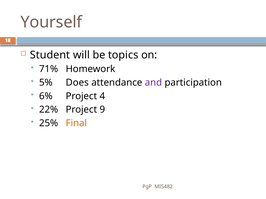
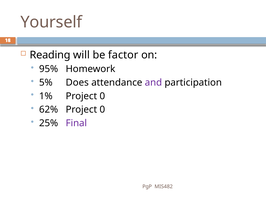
Student: Student -> Reading (50, 55)
topics: topics -> factor (123, 55)
71%: 71% -> 95% (49, 69)
6%: 6% -> 1% (46, 96)
4: 4 -> 0 (102, 96)
22%: 22% -> 62% (49, 110)
9: 9 -> 0 (102, 110)
Final colour: orange -> purple (76, 123)
